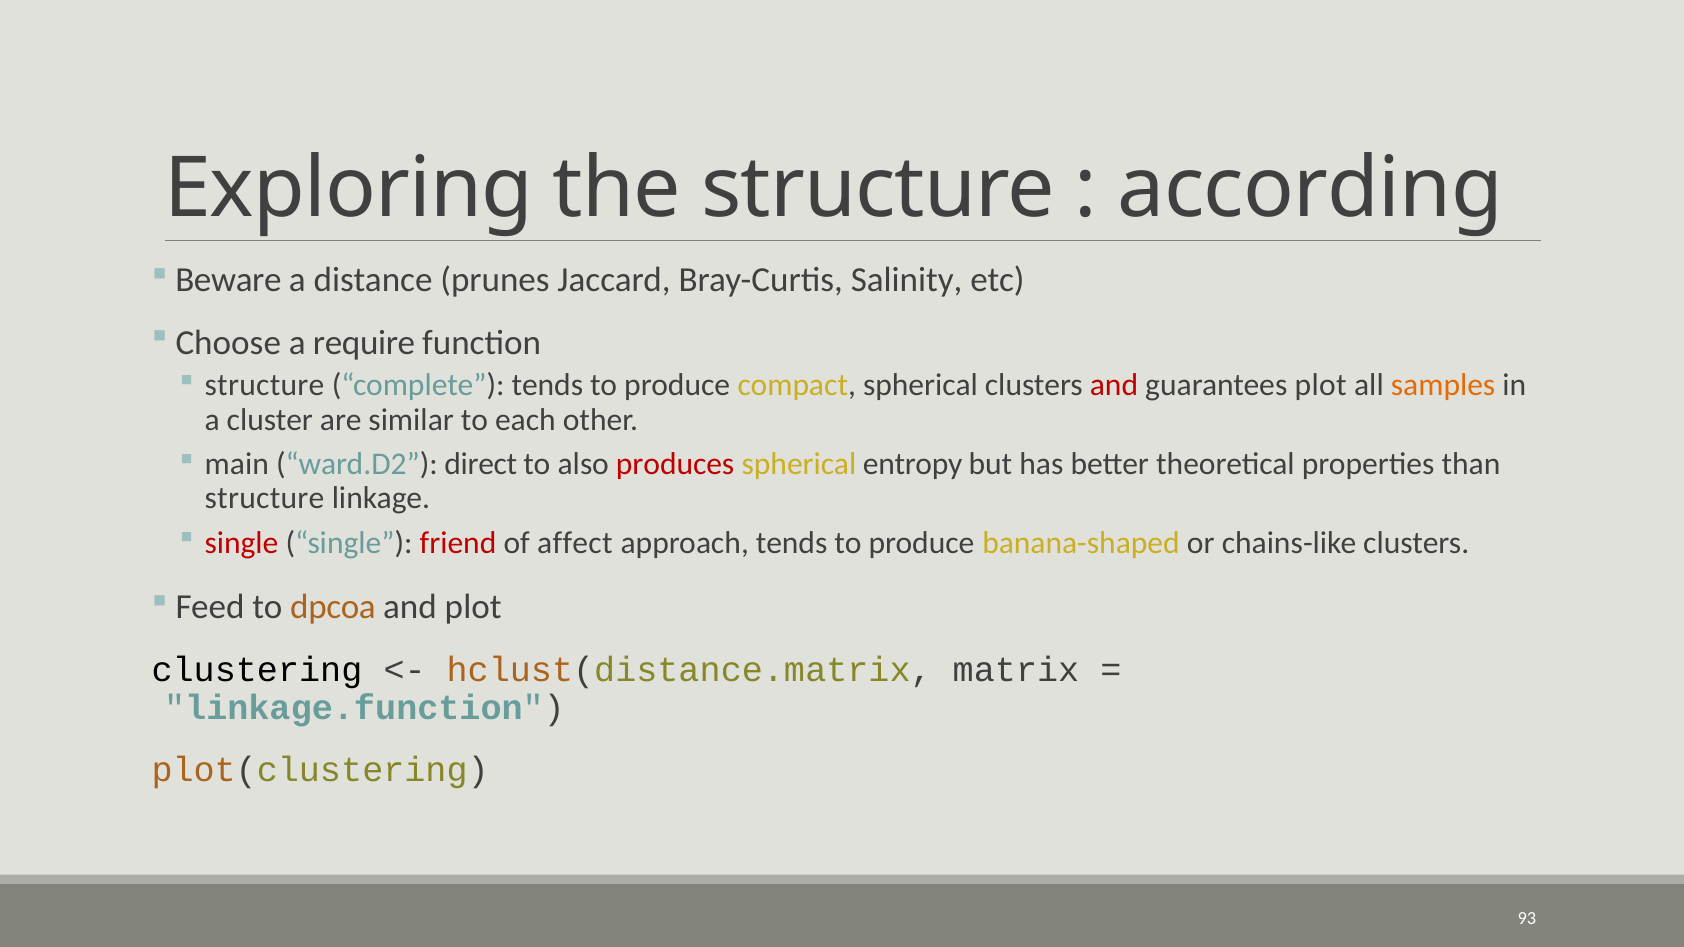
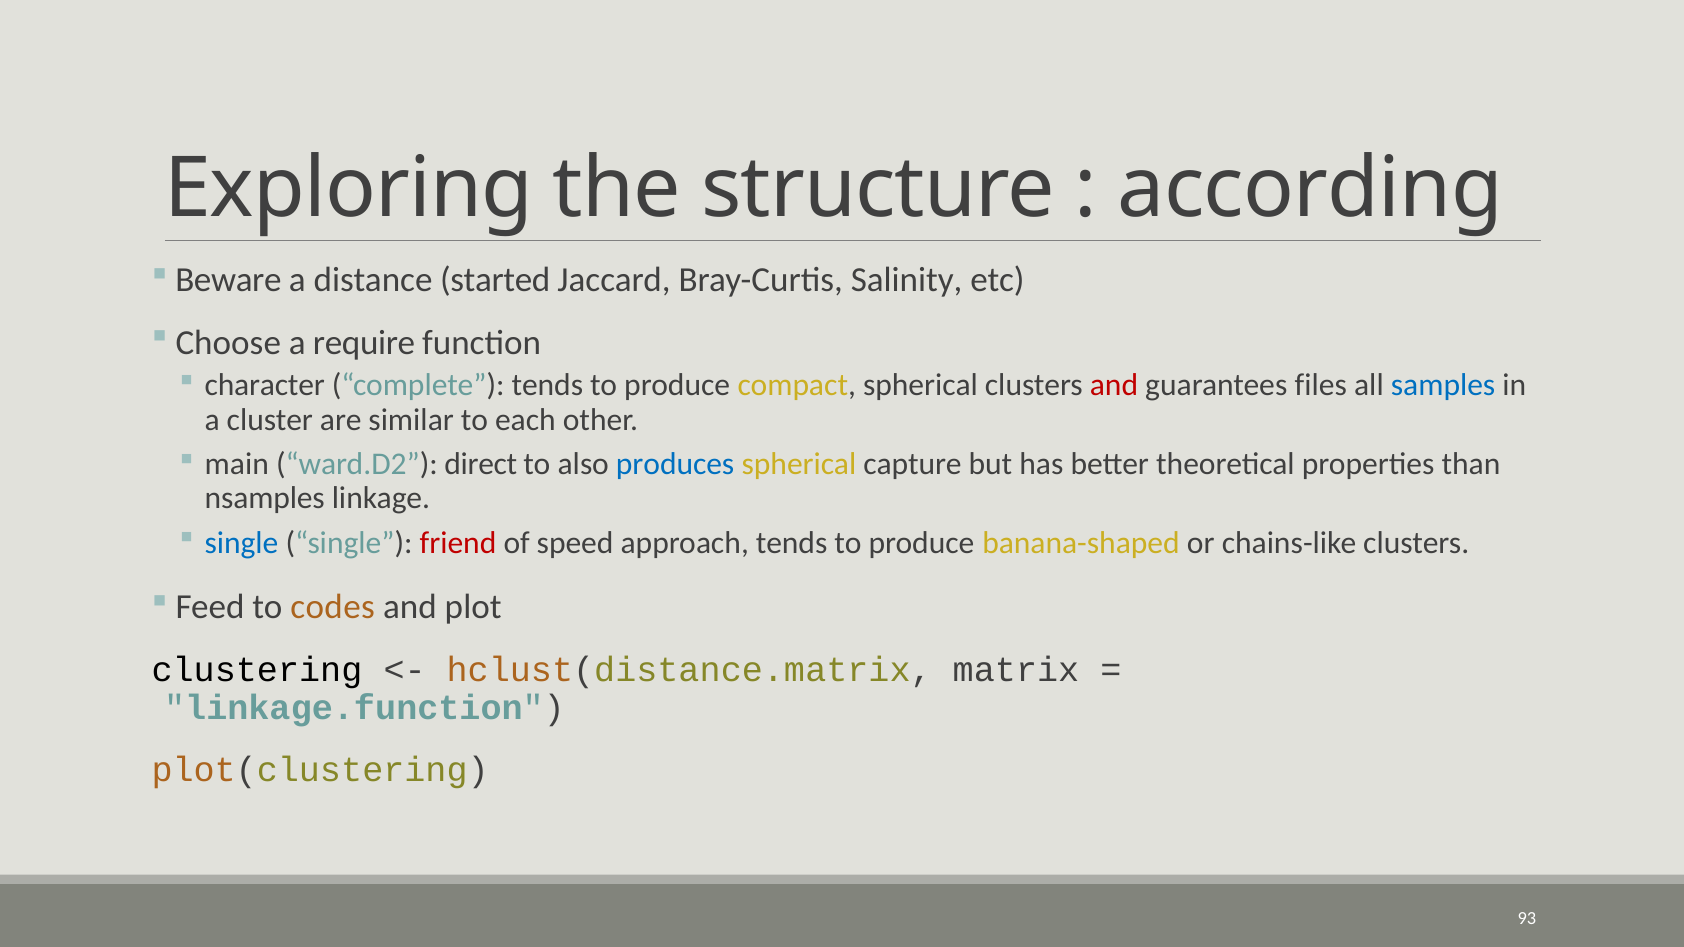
prunes: prunes -> started (495, 280)
structure: structure -> character (265, 386)
guarantees plot: plot -> files (1321, 386)
samples colour: orange -> blue (1443, 386)
produces colour: red -> blue (675, 464)
entropy: entropy -> capture (913, 464)
structure: structure -> nsamples (265, 499)
single colour: red -> blue (241, 543)
affect: affect -> speed (575, 543)
dpcoa: dpcoa -> codes (333, 607)
